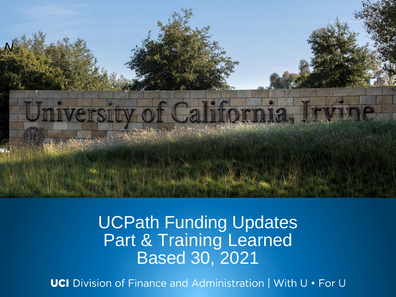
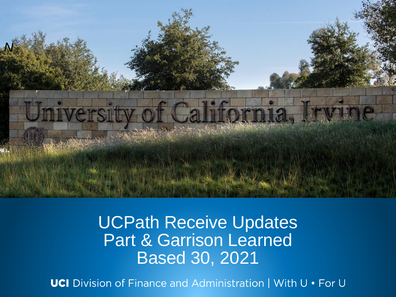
Funding: Funding -> Receive (196, 222)
Training: Training -> Garrison (190, 240)
